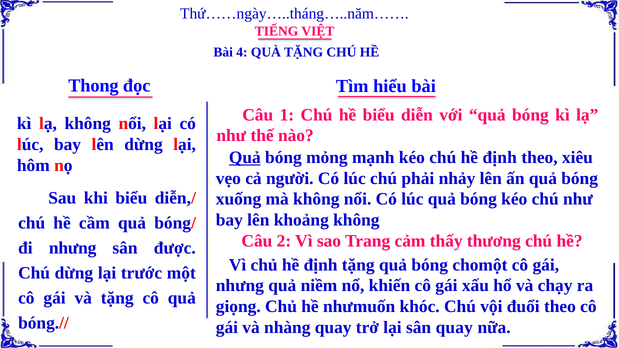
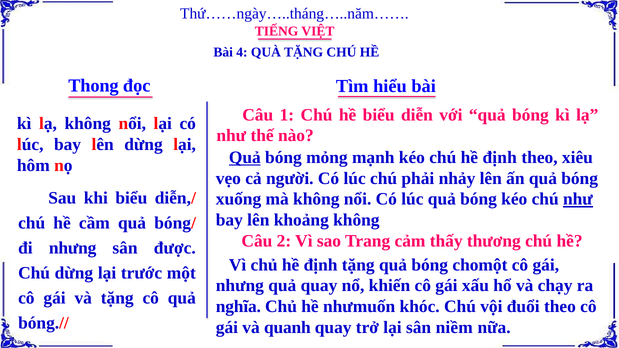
như underline: none -> present (578, 199)
quả niềm: niềm -> quay (319, 285)
giọng: giọng -> nghĩa (238, 306)
nhàng: nhàng -> quanh (287, 327)
sân quay: quay -> niềm (454, 327)
